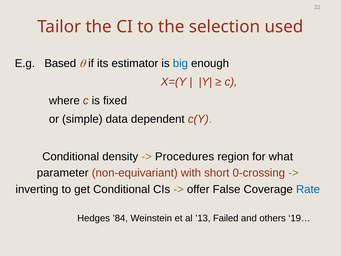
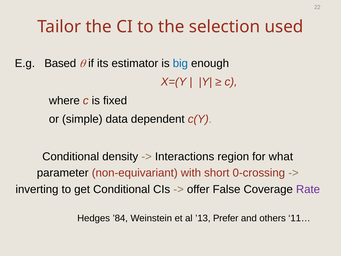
Procedures: Procedures -> Interactions (185, 156)
Rate colour: blue -> purple (308, 189)
Failed: Failed -> Prefer (226, 218)
19…: 19… -> 11… (299, 218)
